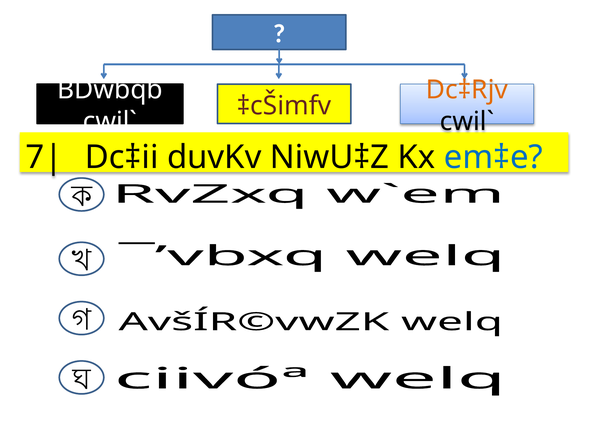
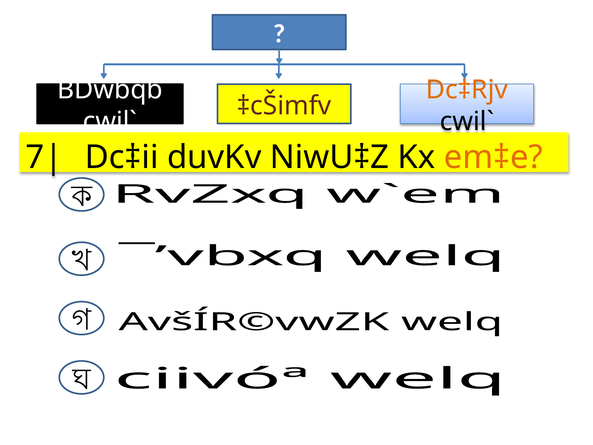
em‡e colour: blue -> orange (493, 157)
